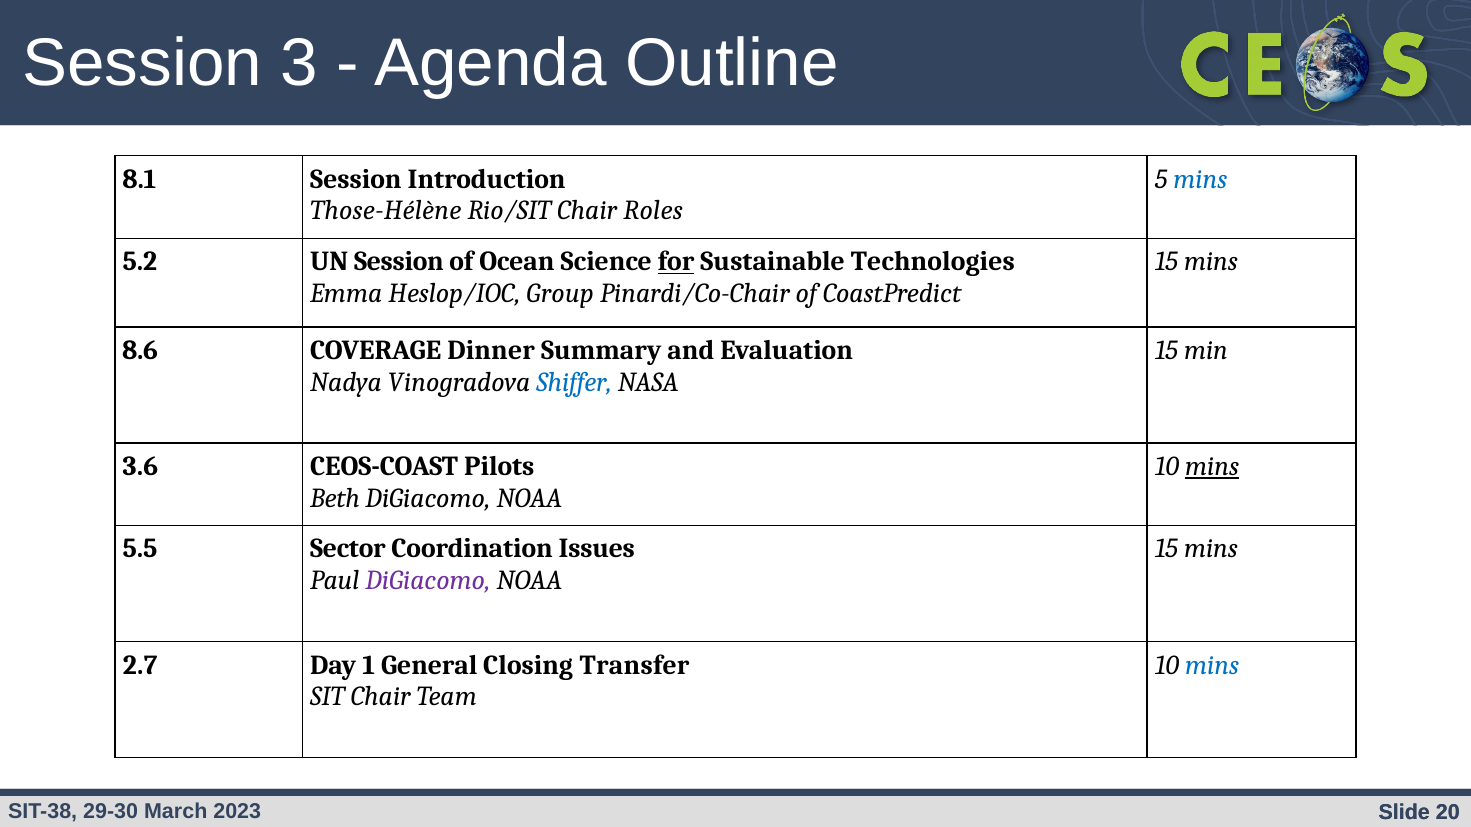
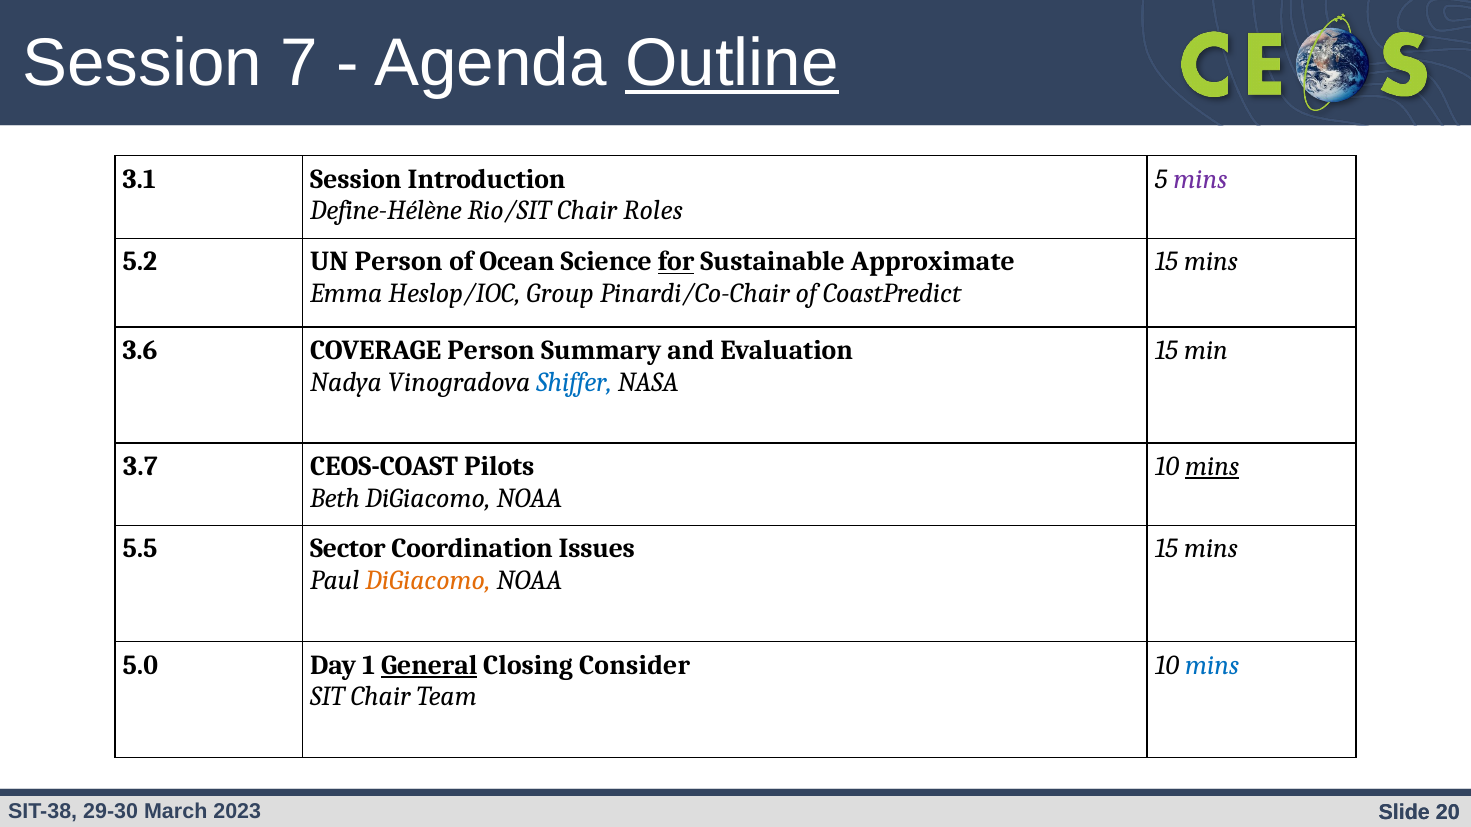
3: 3 -> 7 (299, 63)
Outline underline: none -> present (732, 63)
8.1: 8.1 -> 3.1 (139, 179)
mins colour: blue -> purple (1200, 179)
Those-Hélène: Those-Hélène -> Define-Hélène (386, 211)
UN Session: Session -> Person (399, 262)
Technologies: Technologies -> Approximate (933, 262)
8.6: 8.6 -> 3.6 (140, 350)
COVERAGE Dinner: Dinner -> Person (491, 350)
3.6: 3.6 -> 3.7 (140, 467)
DiGiacomo colour: purple -> orange (428, 581)
2.7: 2.7 -> 5.0 (140, 665)
General underline: none -> present (429, 665)
Transfer: Transfer -> Consider (635, 665)
